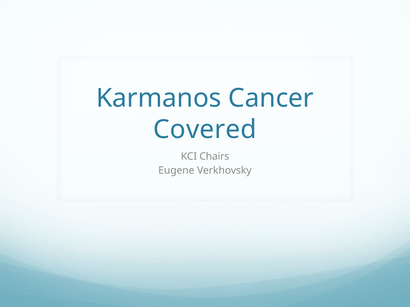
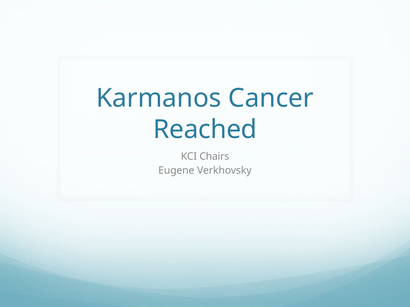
Covered: Covered -> Reached (205, 130)
